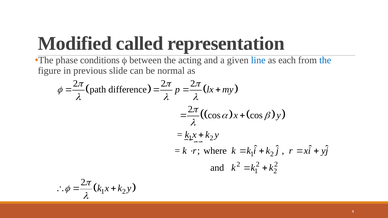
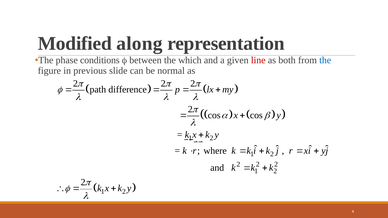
called: called -> along (139, 43)
acting: acting -> which (190, 60)
line colour: blue -> red (258, 60)
each: each -> both (287, 60)
